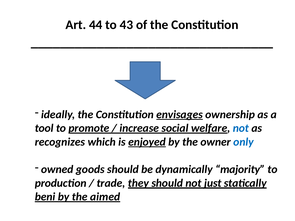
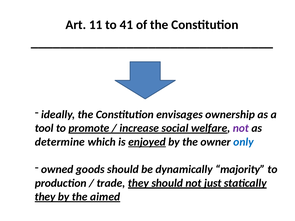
44: 44 -> 11 (96, 25)
43: 43 -> 41 (126, 25)
envisages underline: present -> none (180, 115)
not colour: blue -> purple (241, 128)
recognizes: recognizes -> determine (60, 142)
beni: beni -> they (45, 197)
